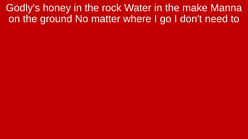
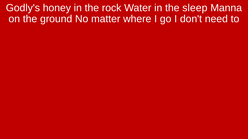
make: make -> sleep (195, 8)
